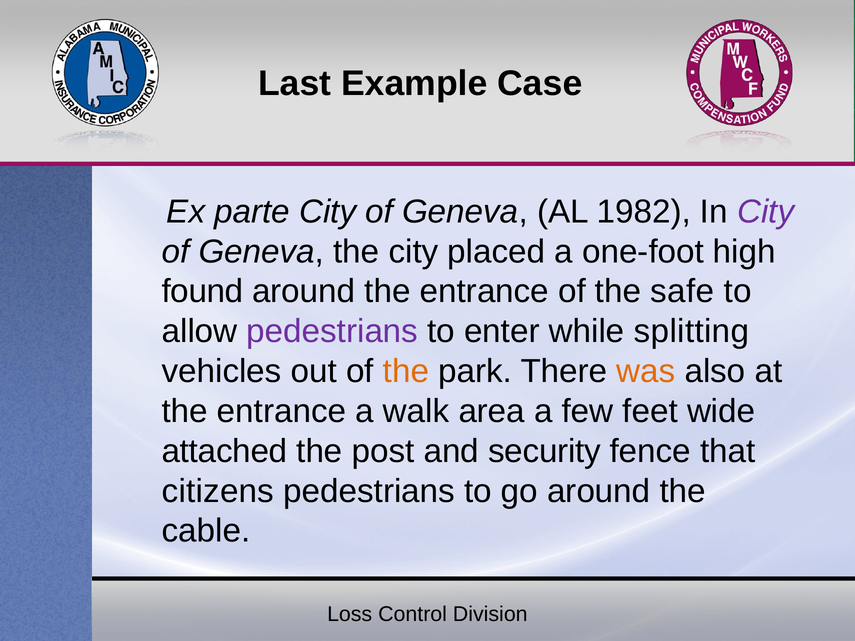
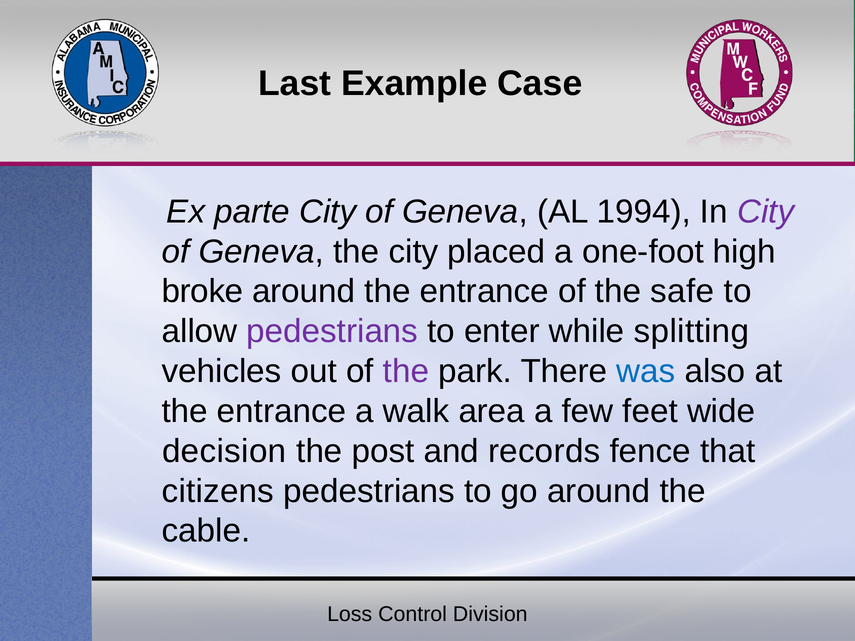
1982: 1982 -> 1994 (644, 212)
found: found -> broke (202, 292)
the colour: orange -> purple (406, 371)
was colour: orange -> blue (646, 371)
attached: attached -> decision (224, 451)
security: security -> records (544, 451)
